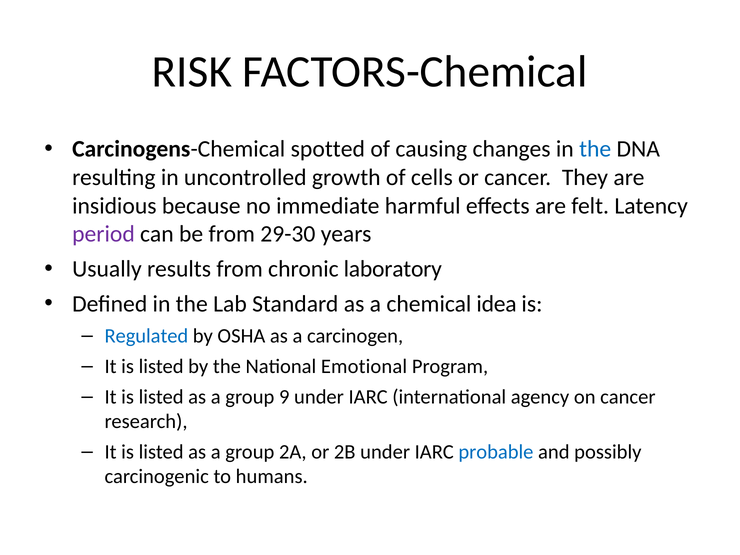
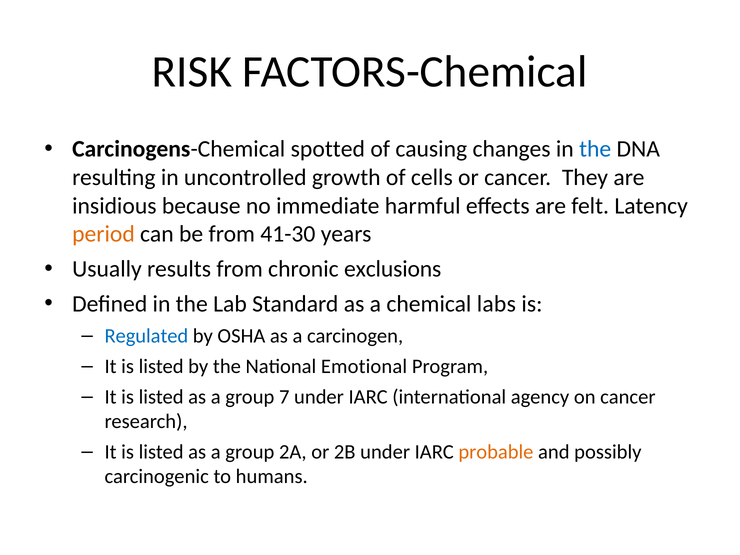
period colour: purple -> orange (103, 234)
29-30: 29-30 -> 41-30 (288, 234)
laboratory: laboratory -> exclusions (393, 269)
idea: idea -> labs (496, 304)
9: 9 -> 7 (284, 397)
probable colour: blue -> orange (496, 452)
